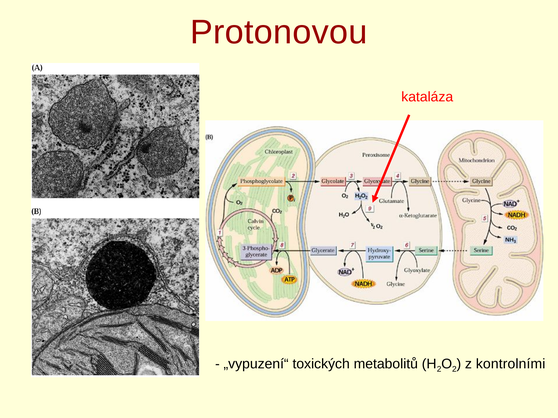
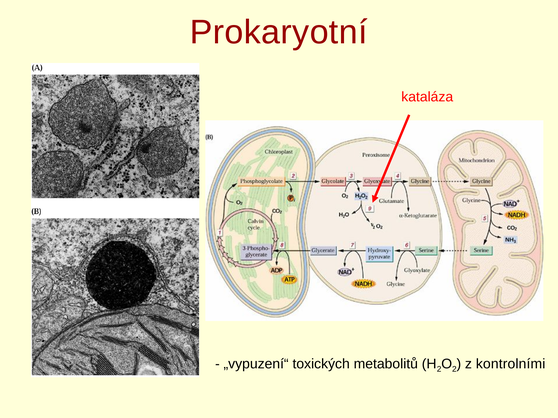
Protonovou: Protonovou -> Prokaryotní (279, 32)
